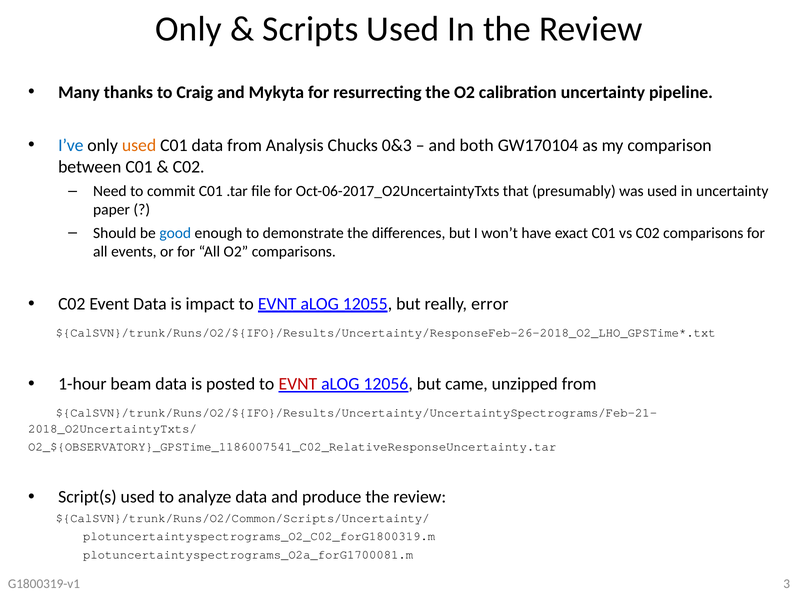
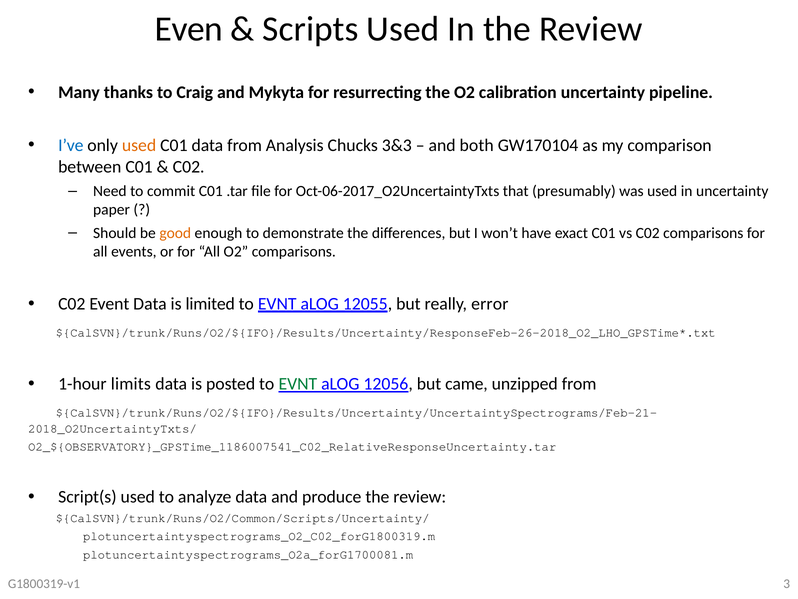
Only: Only -> Even (189, 29)
0&3: 0&3 -> 3&3 (397, 145)
good colour: blue -> orange (175, 233)
impact: impact -> limited (210, 304)
beam: beam -> limits (131, 384)
EVNT colour: red -> green (298, 384)
